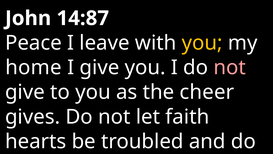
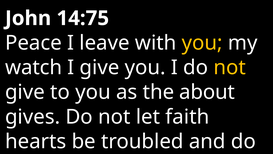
14:87: 14:87 -> 14:75 (83, 18)
home: home -> watch (34, 67)
not colour: pink -> yellow (230, 67)
cheer: cheer -> about (207, 92)
